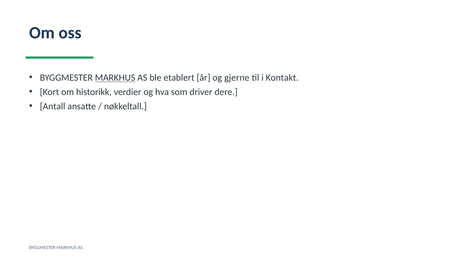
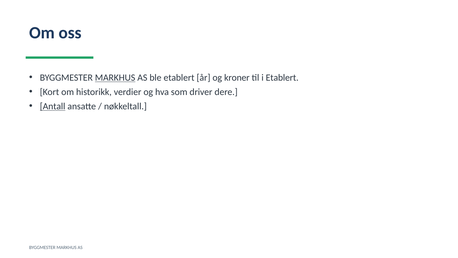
gjerne: gjerne -> kroner (237, 78)
i Kontakt: Kontakt -> Etablert (282, 78)
Antall underline: none -> present (53, 106)
